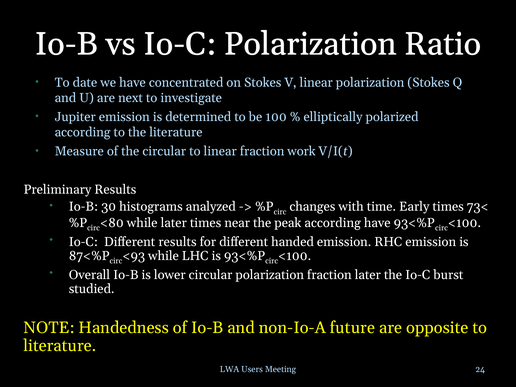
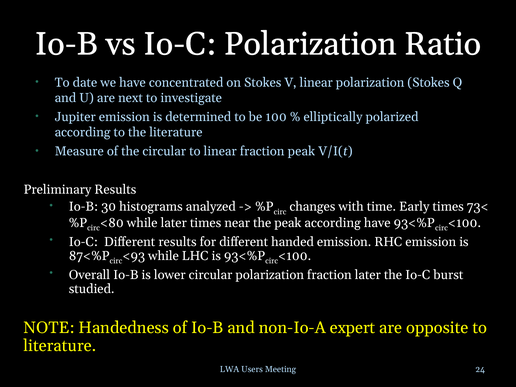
fraction work: work -> peak (301, 151)
future: future -> expert (353, 328)
